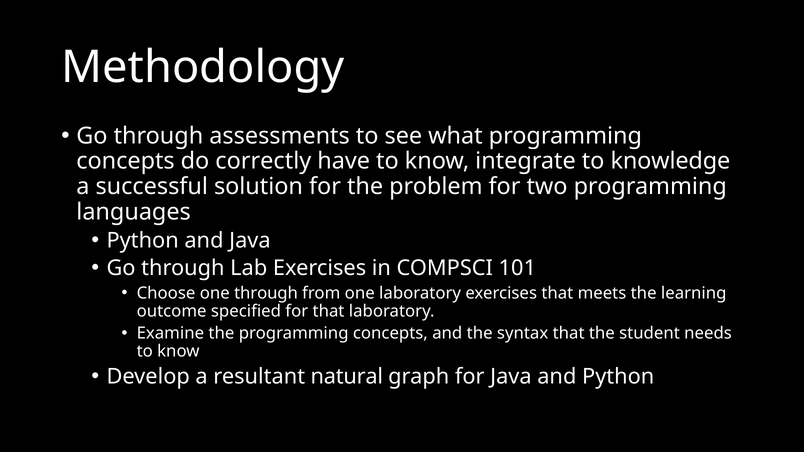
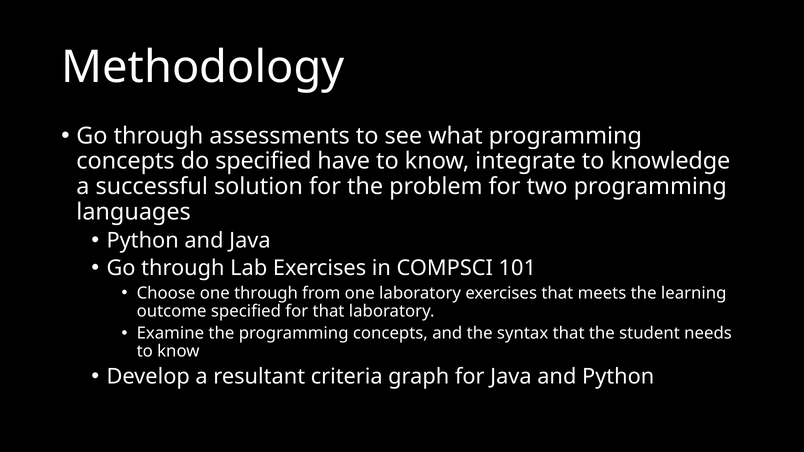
do correctly: correctly -> specified (263, 161)
natural: natural -> criteria (347, 377)
